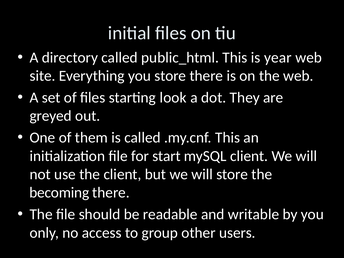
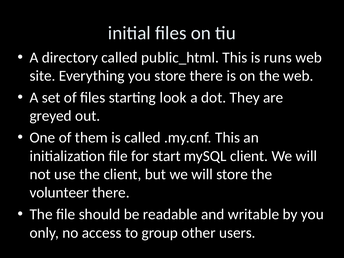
year: year -> runs (278, 58)
becoming: becoming -> volunteer (59, 193)
